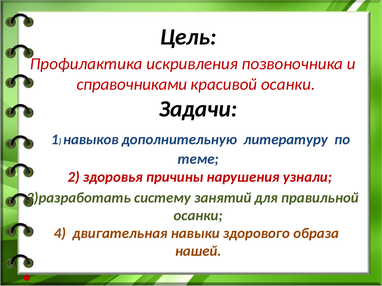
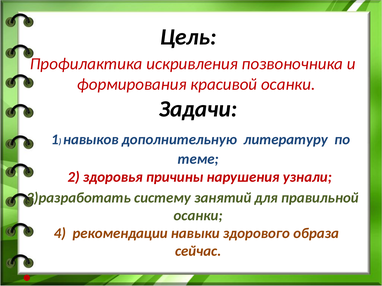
справочниками: справочниками -> формирования (132, 84)
двигательная: двигательная -> рекомендации (120, 234)
нашей: нашей -> сейчас (198, 252)
